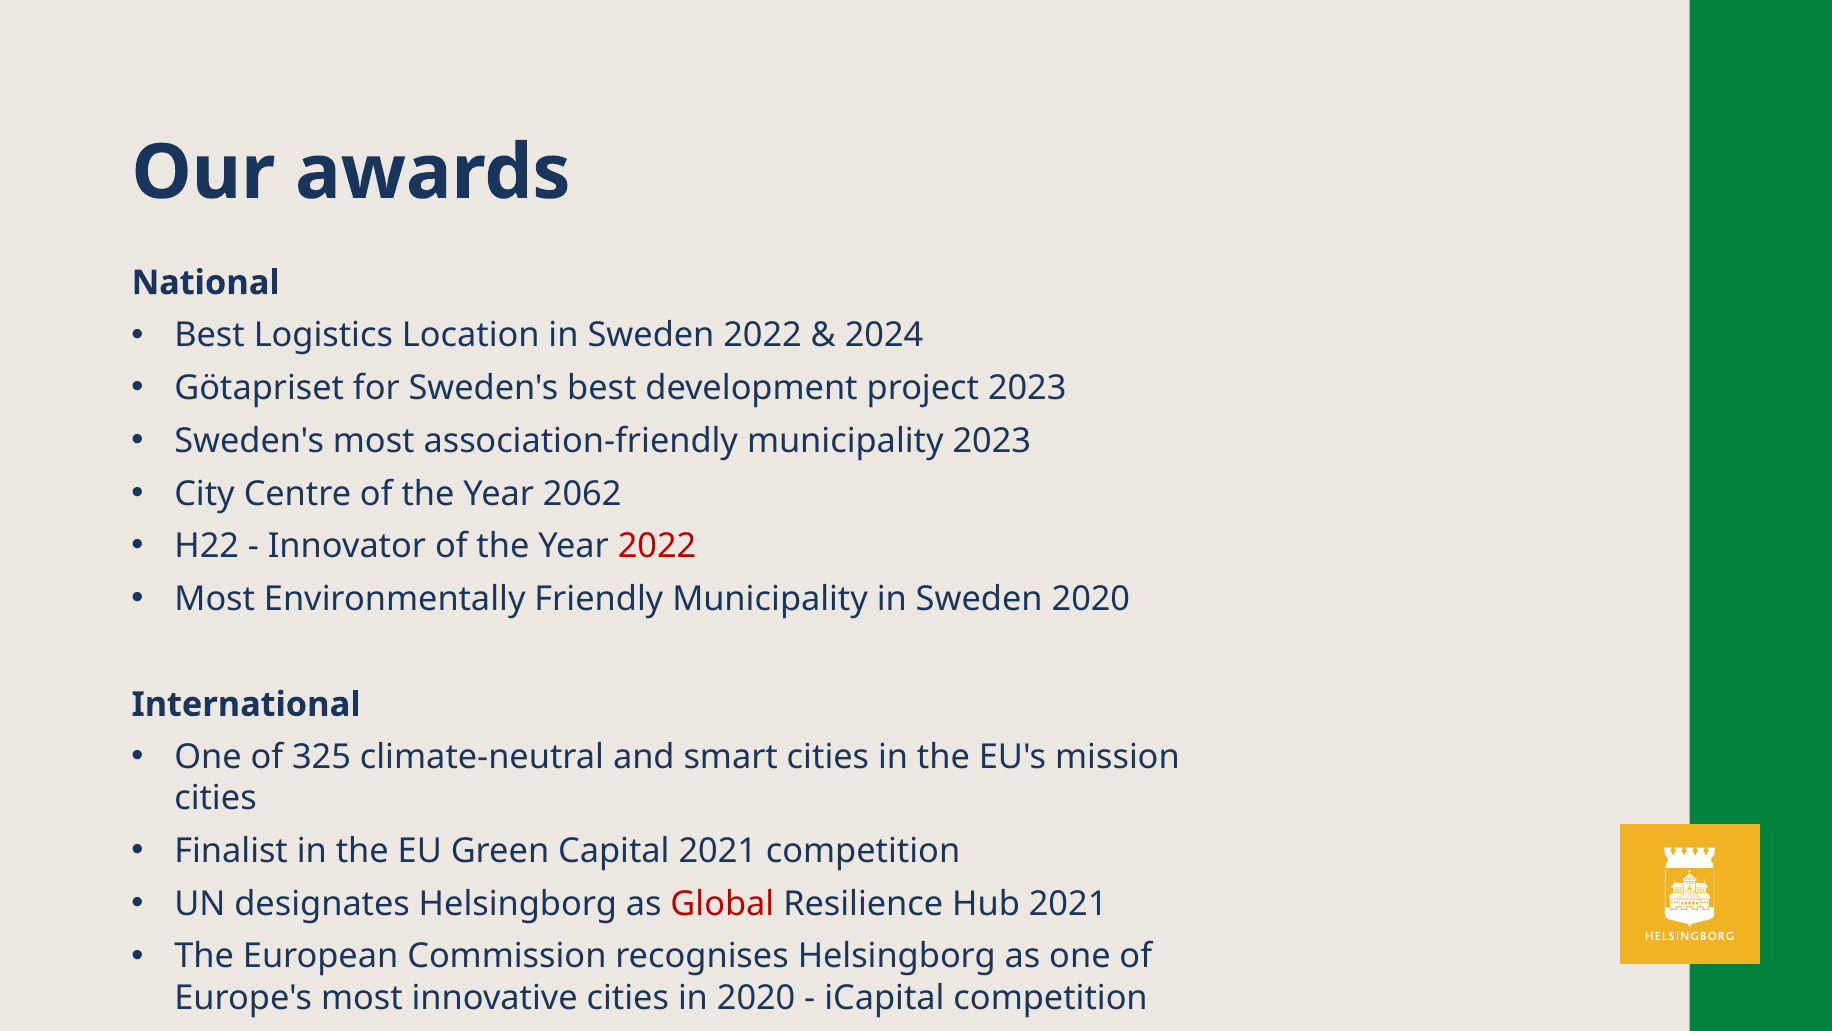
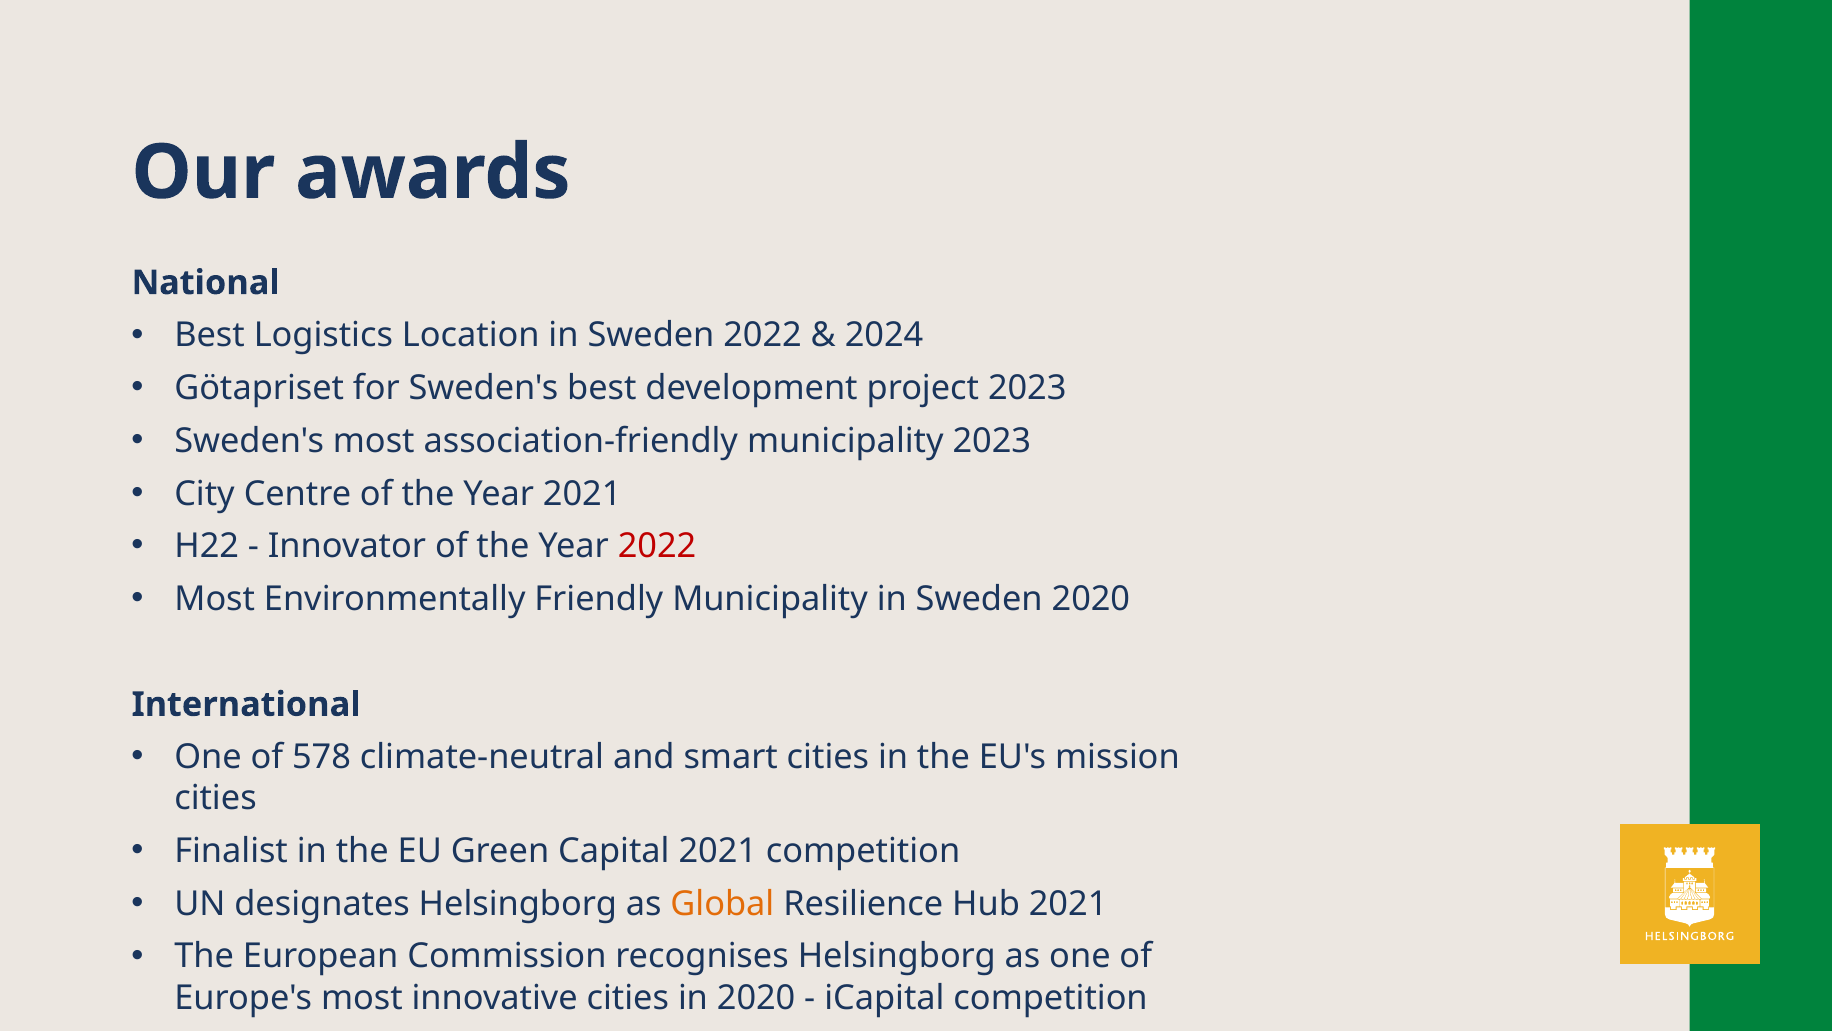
Year 2062: 2062 -> 2021 (582, 493)
325: 325 -> 578 (322, 757)
Global colour: red -> orange (722, 903)
